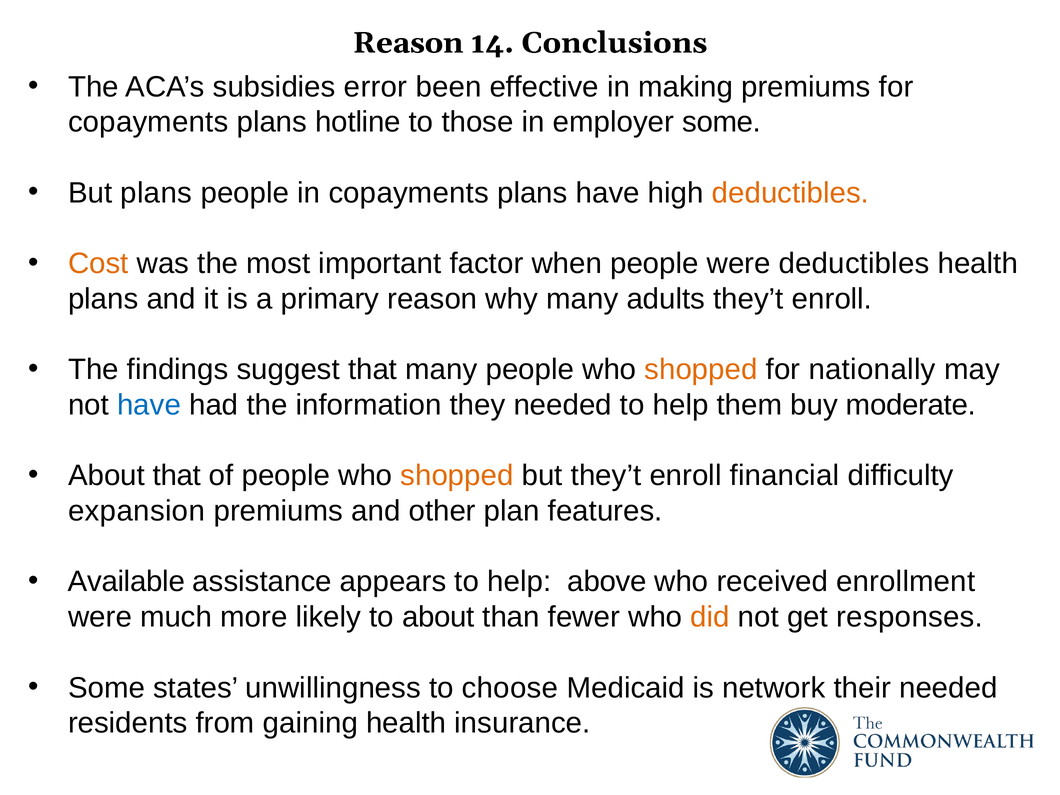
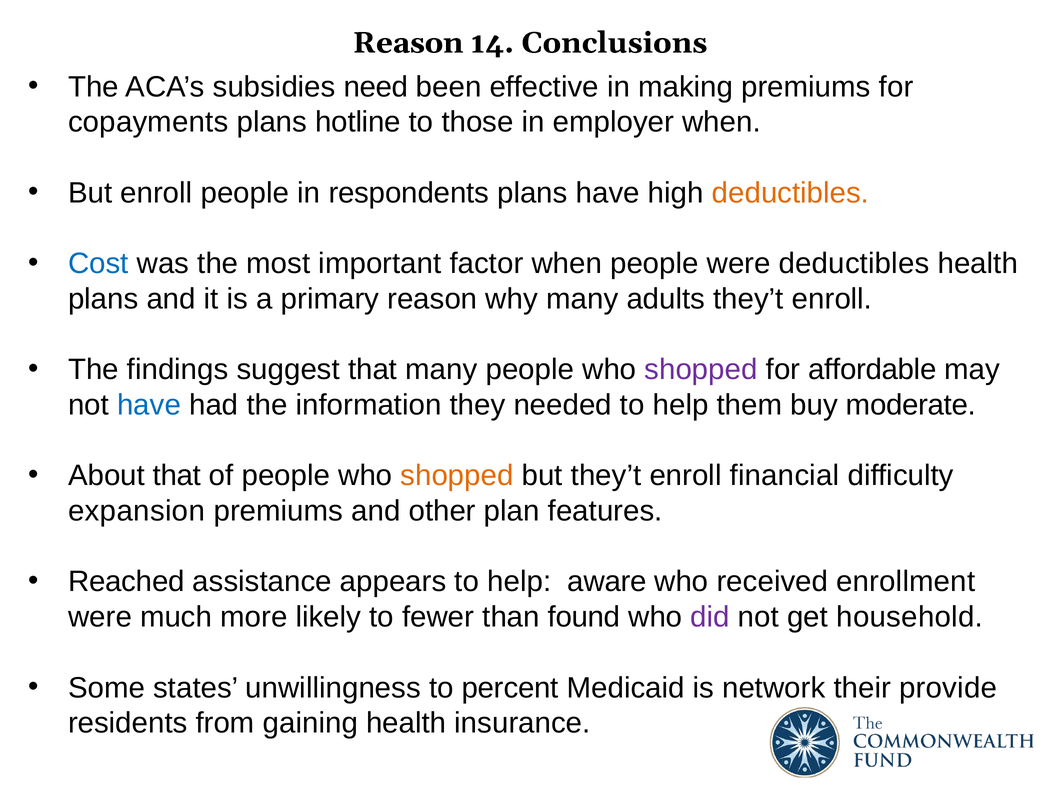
error: error -> need (376, 87)
employer some: some -> when (721, 122)
But plans: plans -> enroll (156, 193)
in copayments: copayments -> respondents (409, 193)
Cost colour: orange -> blue (98, 264)
shopped colour: orange -> purple (701, 370)
nationally: nationally -> affordable (872, 370)
Available: Available -> Reached (126, 582)
above: above -> aware (607, 582)
to about: about -> fewer (438, 617)
fewer: fewer -> found (584, 617)
did colour: orange -> purple (710, 617)
responses: responses -> household (910, 617)
choose: choose -> percent (510, 688)
their needed: needed -> provide (948, 688)
